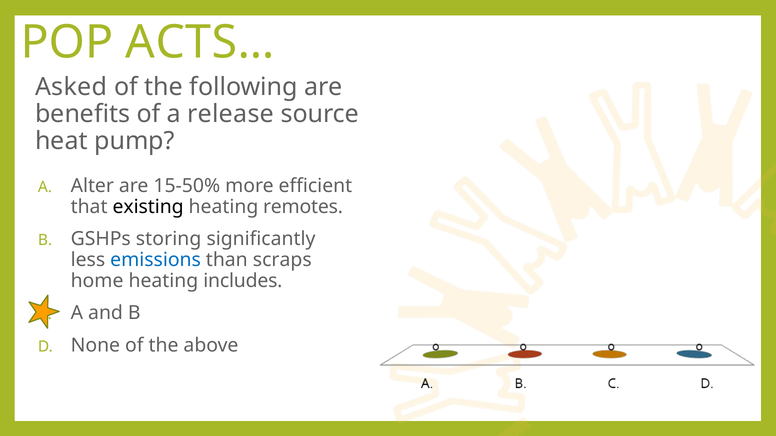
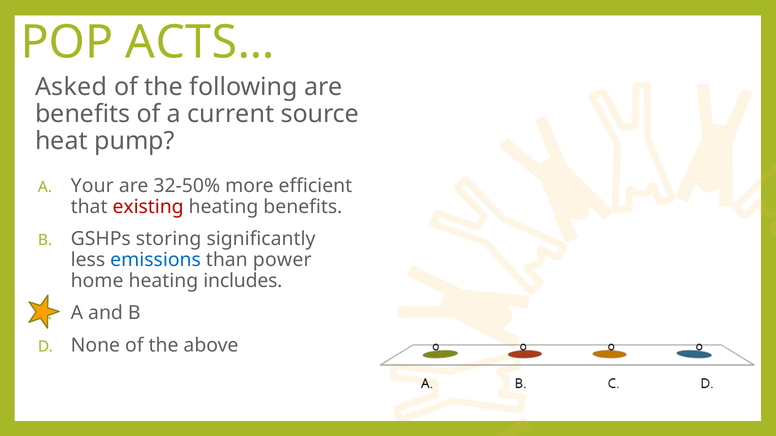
release: release -> current (231, 114)
Alter: Alter -> Your (92, 186)
15-50%: 15-50% -> 32-50% (187, 186)
existing colour: black -> red (148, 207)
heating remotes: remotes -> benefits (303, 207)
scraps: scraps -> power (282, 260)
